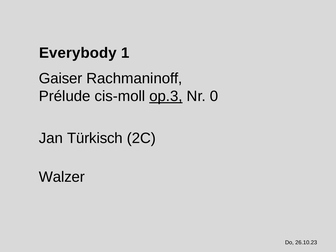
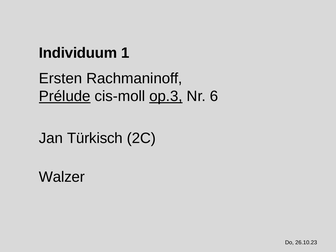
Everybody: Everybody -> Individuum (78, 53)
Gaiser: Gaiser -> Ersten (61, 78)
Prélude underline: none -> present (65, 96)
0: 0 -> 6 (214, 96)
